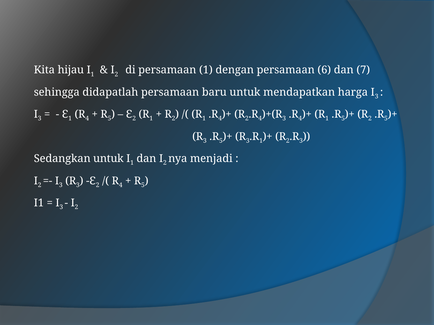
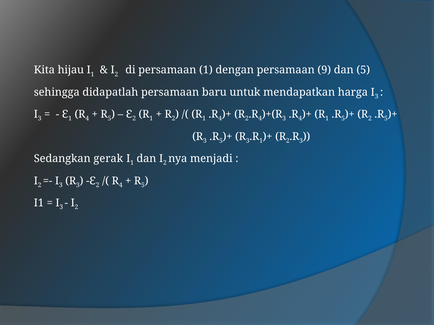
6: 6 -> 9 (324, 70)
dan 7: 7 -> 5 (363, 70)
Sedangkan untuk: untuk -> gerak (108, 159)
